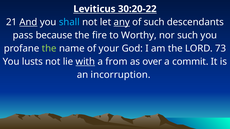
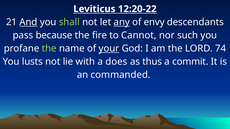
30:20-22: 30:20-22 -> 12:20-22 (137, 9)
shall colour: light blue -> light green (69, 22)
of such: such -> envy (154, 22)
Worthy: Worthy -> Cannot (139, 35)
your underline: none -> present (109, 49)
73: 73 -> 74 (221, 49)
with underline: present -> none (85, 62)
from: from -> does (116, 62)
over: over -> thus (152, 62)
incorruption: incorruption -> commanded (121, 75)
